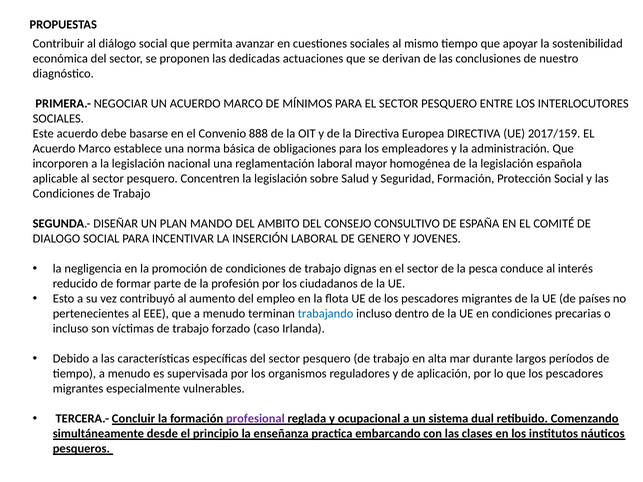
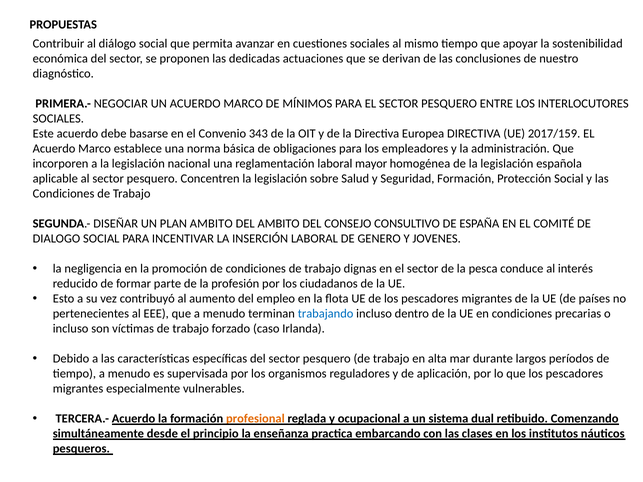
888: 888 -> 343 (258, 134)
PLAN MANDO: MANDO -> AMBITO (211, 224)
TERCERA.- Concluir: Concluir -> Acuerdo (134, 419)
profesional colour: purple -> orange (255, 419)
